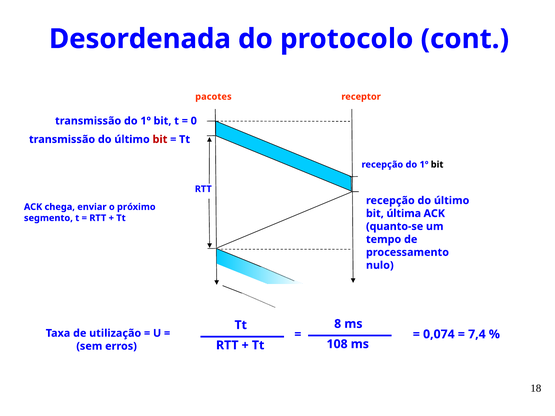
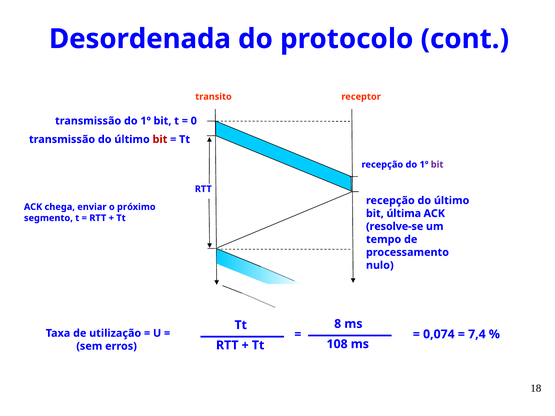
pacotes: pacotes -> transito (213, 97)
bit colour: black -> purple (437, 165)
quanto-se: quanto-se -> resolve-se (395, 227)
